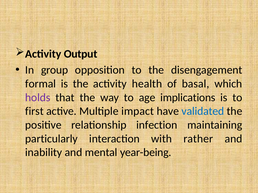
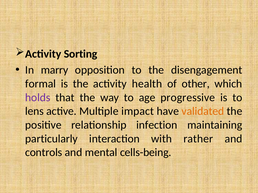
Output: Output -> Sorting (81, 54)
group: group -> marry (55, 70)
basal: basal -> other (196, 84)
implications: implications -> progressive (188, 98)
first: first -> lens (34, 111)
validated colour: blue -> orange (203, 111)
inability: inability -> controls (44, 153)
year-being: year-being -> cells-being (146, 153)
